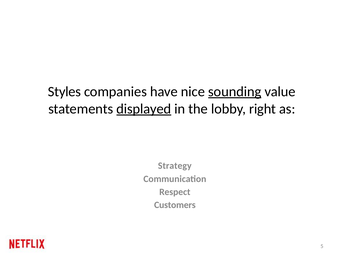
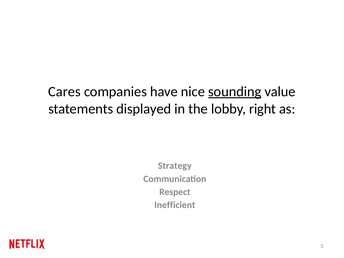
Styles: Styles -> Cares (64, 92)
displayed underline: present -> none (144, 109)
Customers: Customers -> Inefficient (175, 205)
